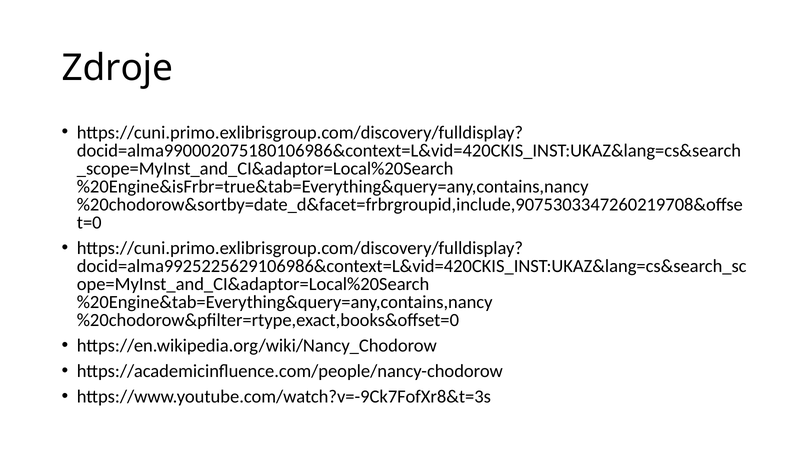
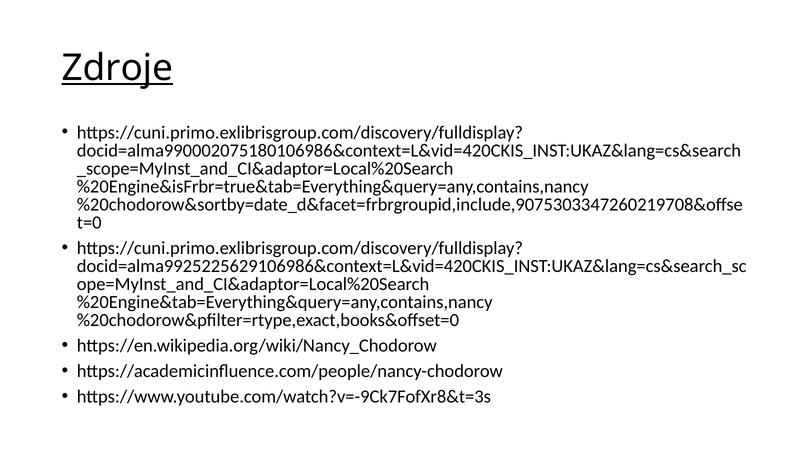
Zdroje underline: none -> present (117, 68)
